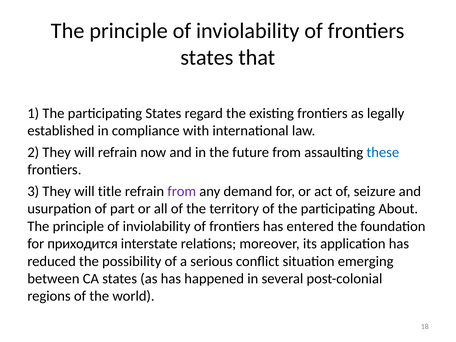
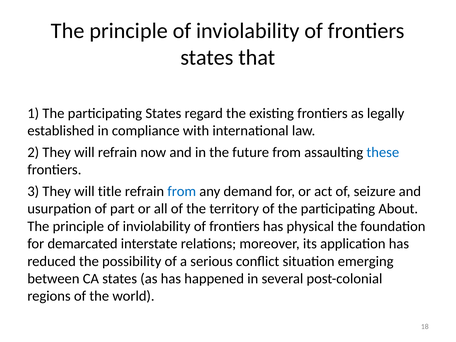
from colour: purple -> blue (182, 191)
entered: entered -> physical (310, 226)
приходится: приходится -> demarcated (83, 244)
